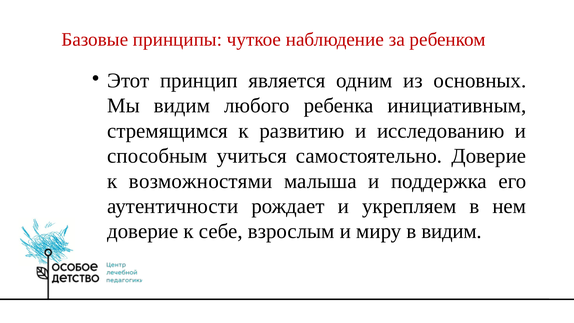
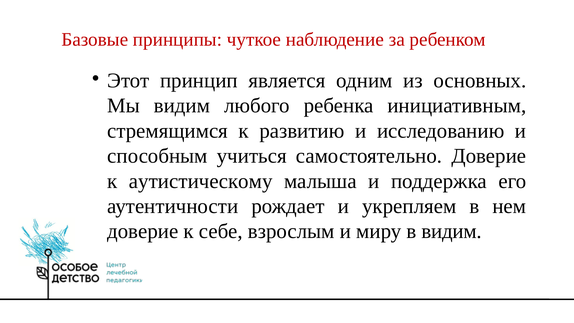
возможностями: возможностями -> аутистическому (201, 181)
